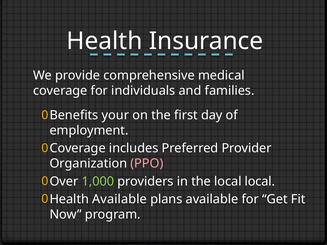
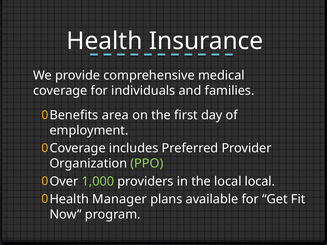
your: your -> area (115, 115)
PPO colour: pink -> light green (147, 164)
Available: Available -> Manager (120, 199)
